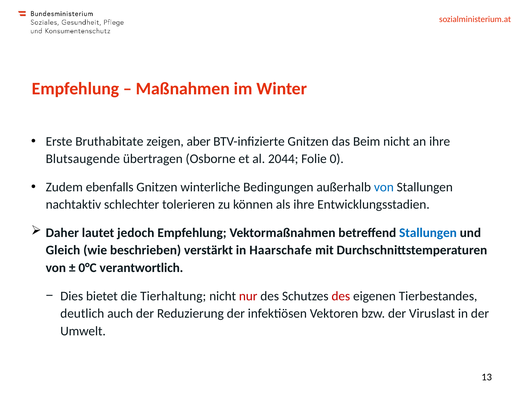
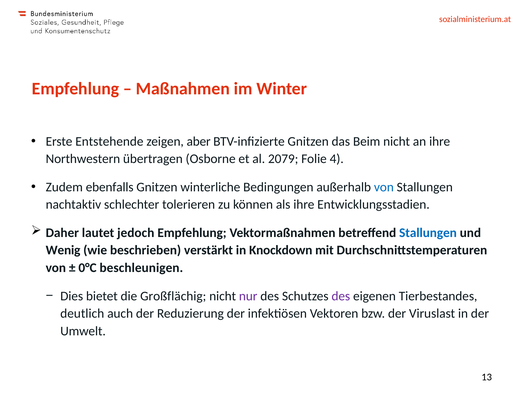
Bruthabitate: Bruthabitate -> Entstehende (109, 141)
Blutsaugende: Blutsaugende -> Northwestern (83, 159)
2044: 2044 -> 2079 (283, 159)
0: 0 -> 4 (337, 159)
Gleich: Gleich -> Wenig (63, 250)
Haarschafe: Haarschafe -> Knockdown (281, 250)
verantwortlich: verantwortlich -> beschleunigen (141, 268)
Tierhaltung: Tierhaltung -> Großflächig (173, 296)
nur colour: red -> purple (248, 296)
des colour: red -> purple (341, 296)
